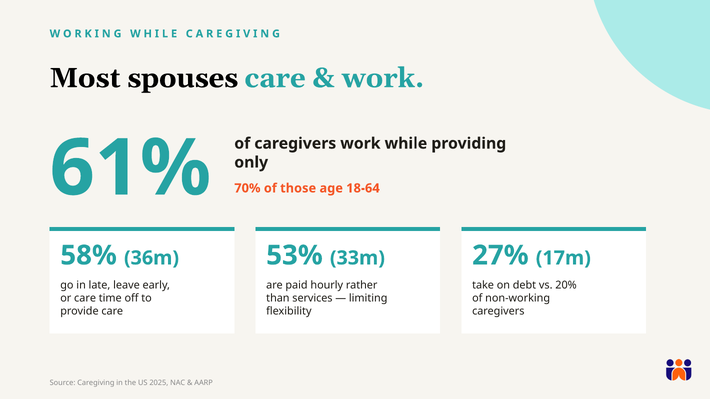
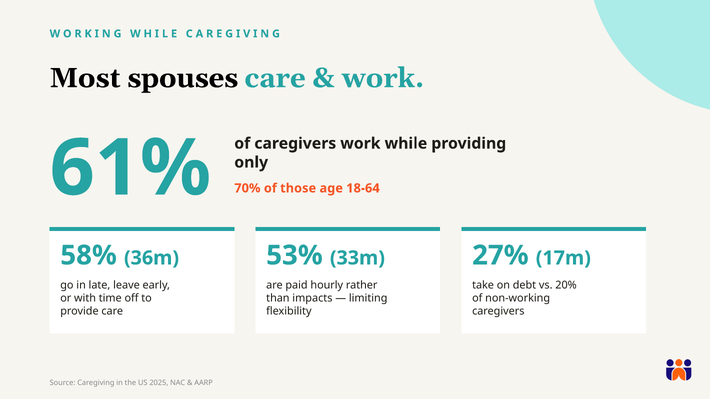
or care: care -> with (85, 298)
services: services -> impacts (312, 298)
